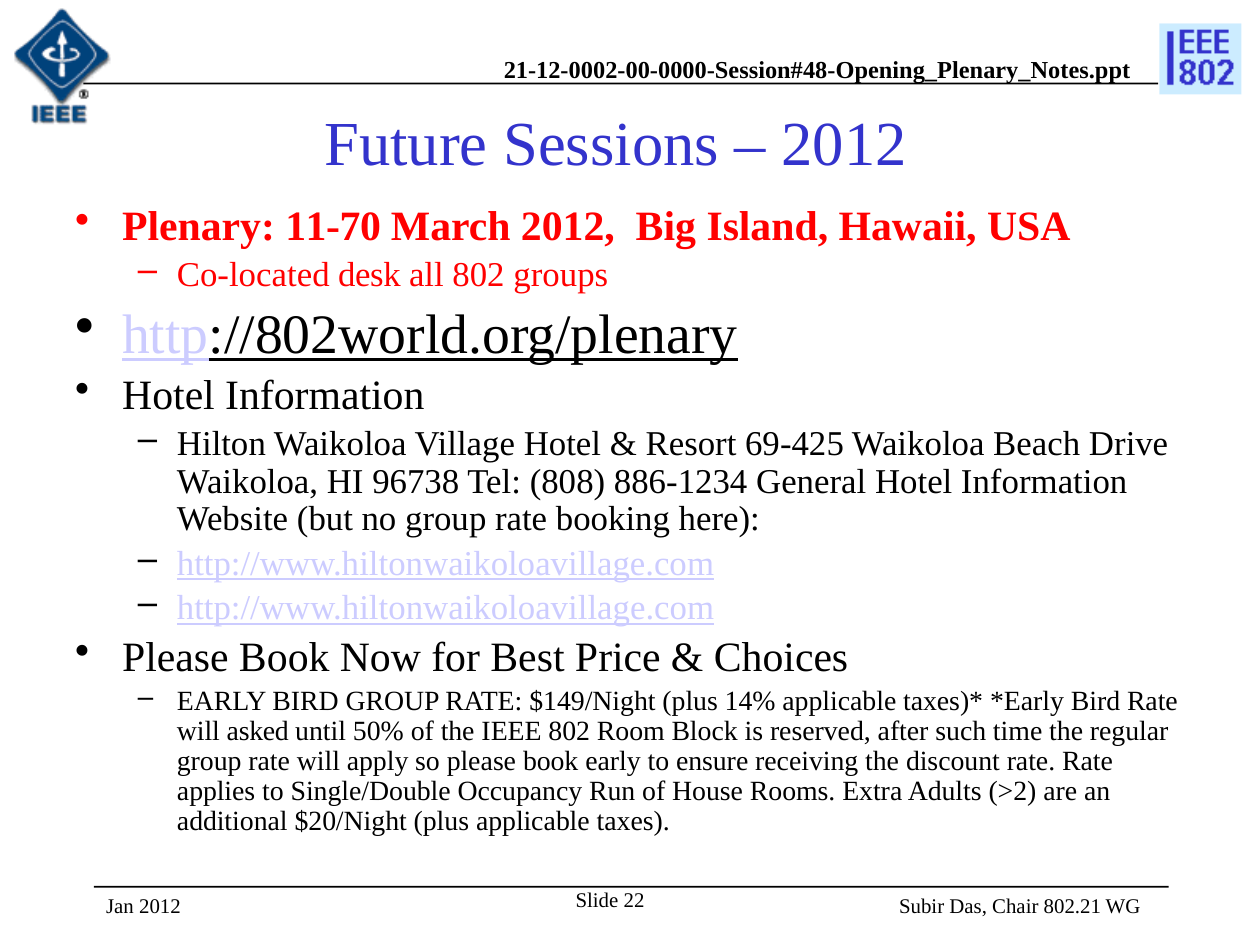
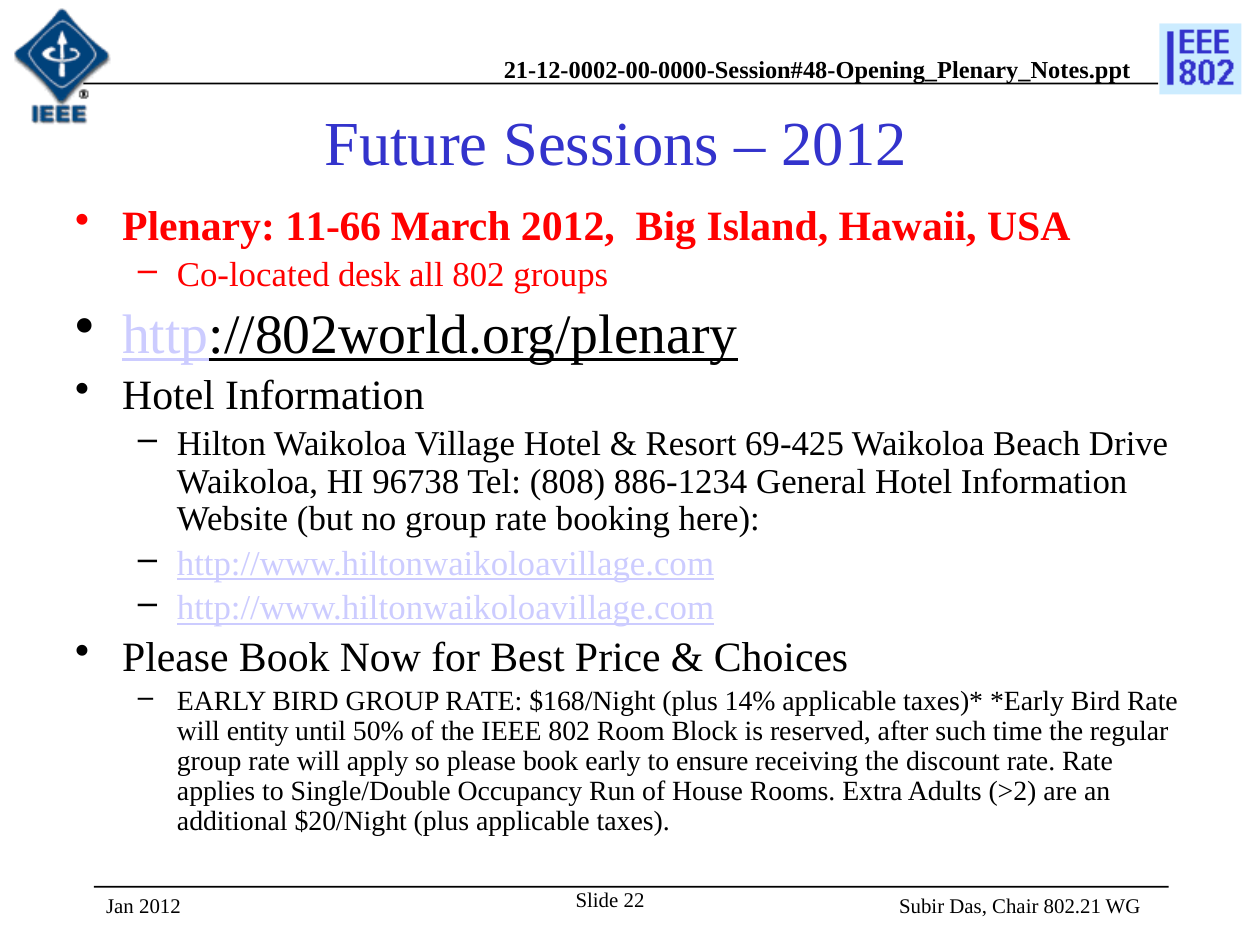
11-70: 11-70 -> 11-66 (333, 227)
$149/Night: $149/Night -> $168/Night (592, 701)
asked: asked -> entity (258, 731)
